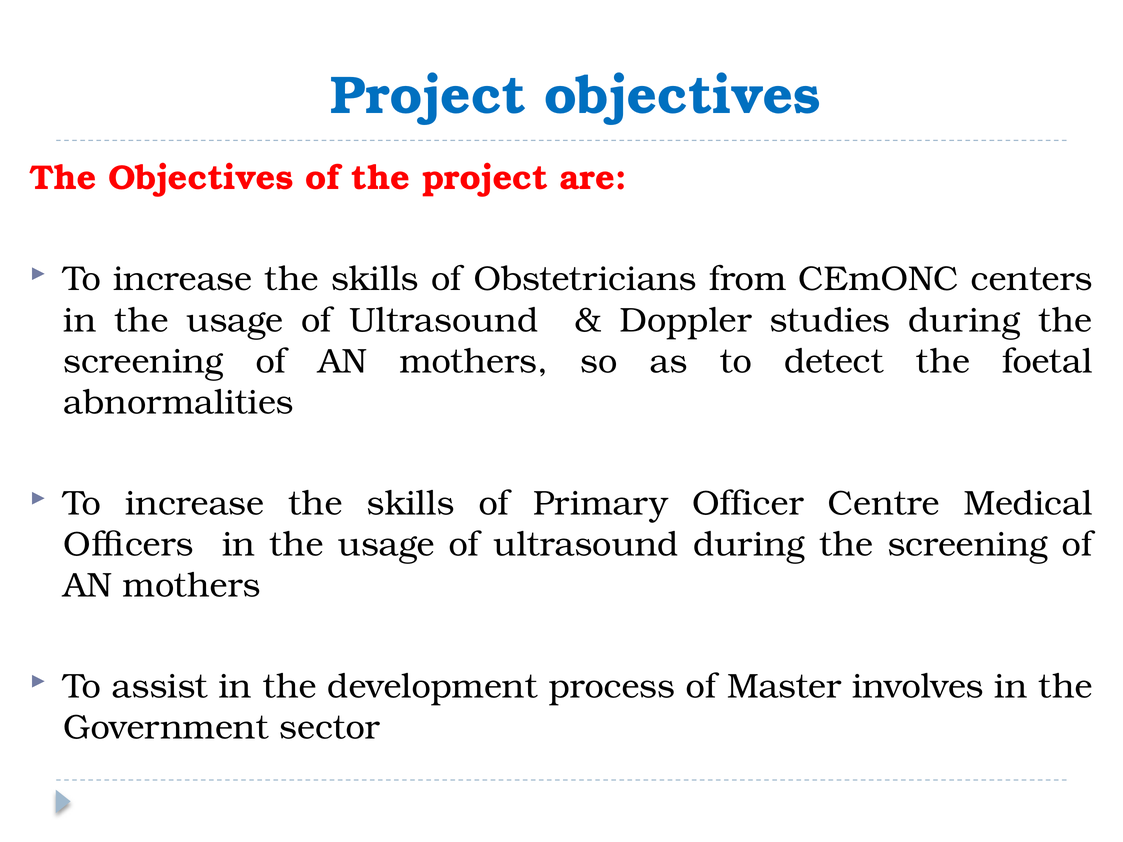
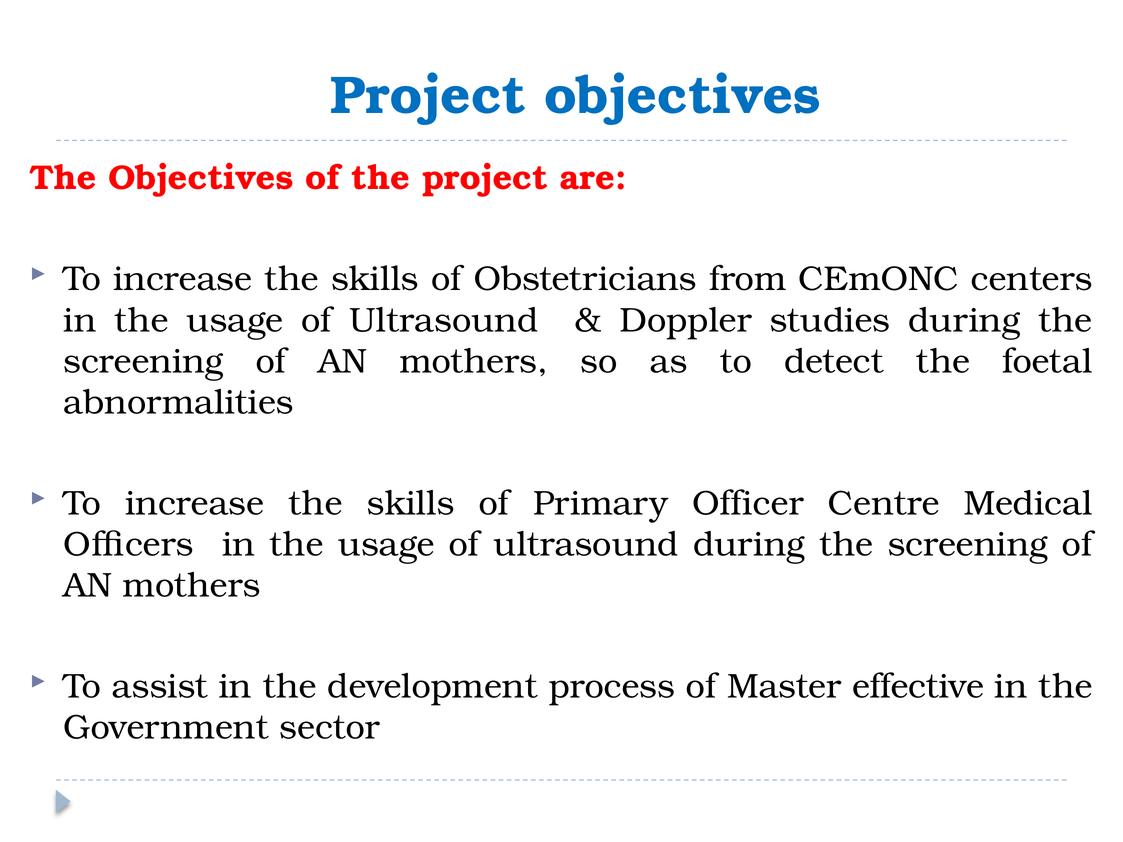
involves: involves -> effective (918, 687)
